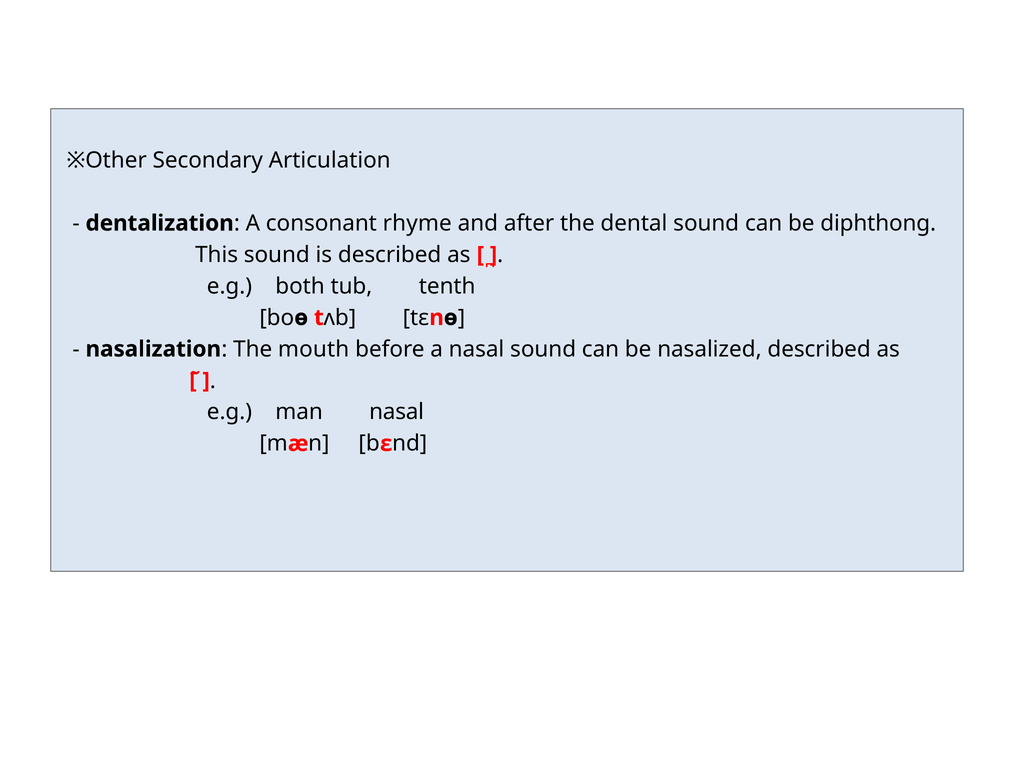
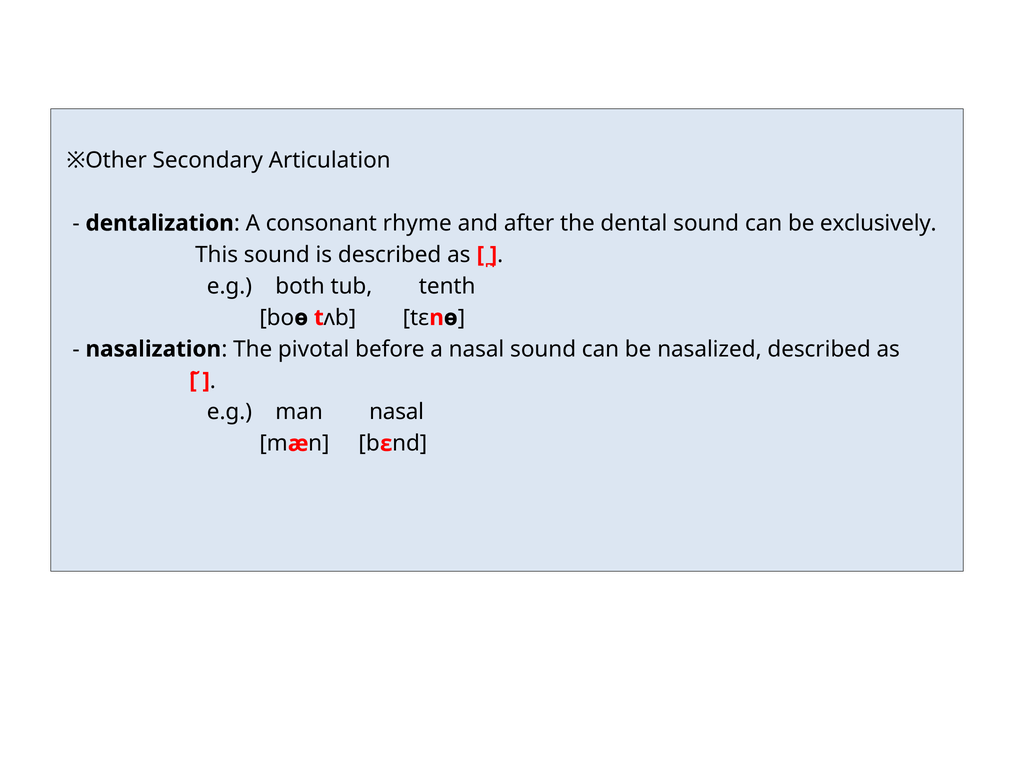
diphthong: diphthong -> exclusively (878, 223)
mouth: mouth -> pivotal (314, 349)
